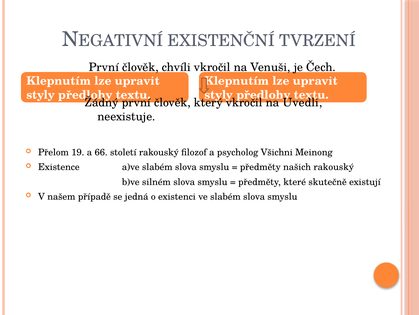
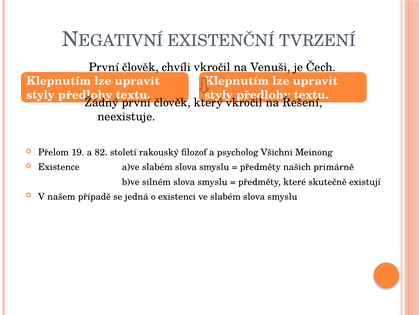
Uvedli: Uvedli -> Řešení (303, 102)
66: 66 -> 82 (101, 152)
našich rakouský: rakouský -> primárně (334, 167)
